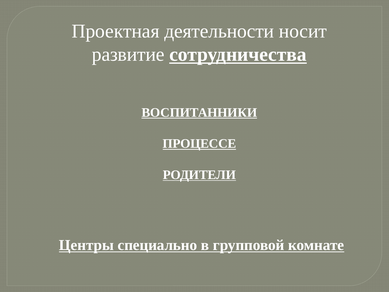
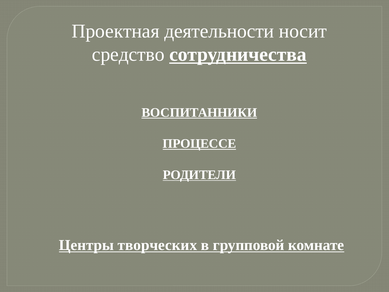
развитие: развитие -> средство (128, 54)
специально: специально -> творческих (157, 245)
